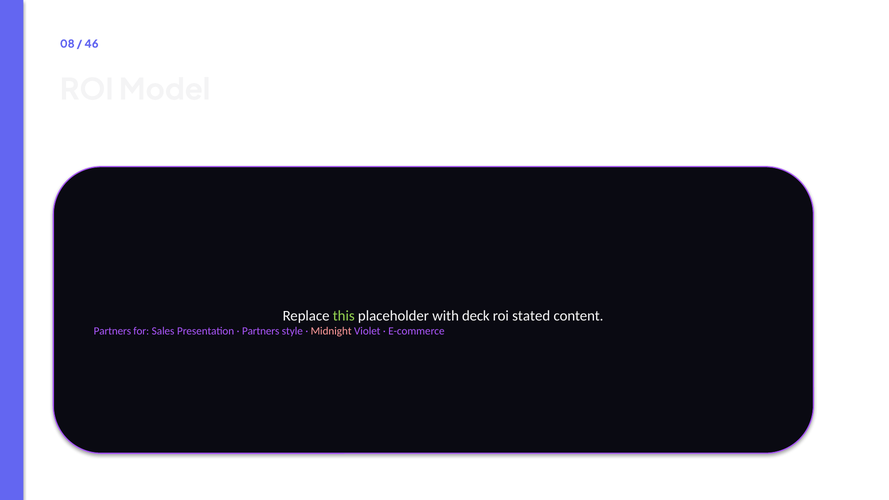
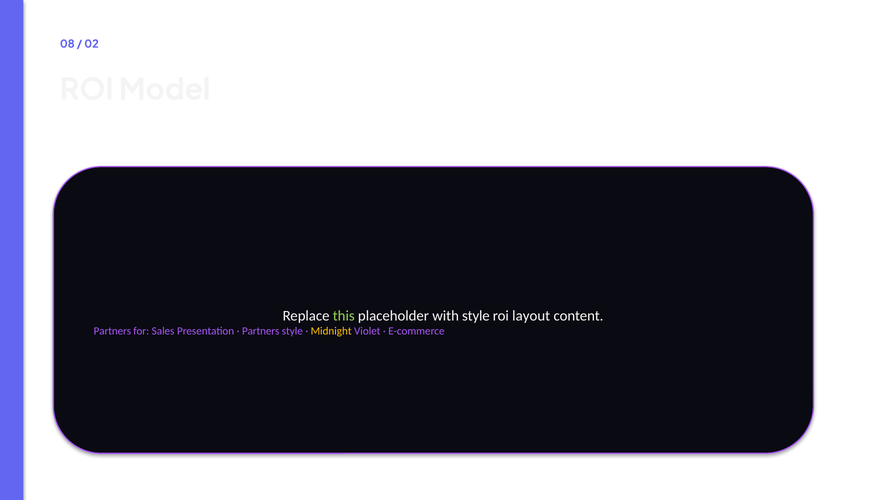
46: 46 -> 02 (92, 44)
with deck: deck -> style (476, 316)
stated: stated -> layout (531, 316)
Midnight colour: pink -> yellow (331, 331)
